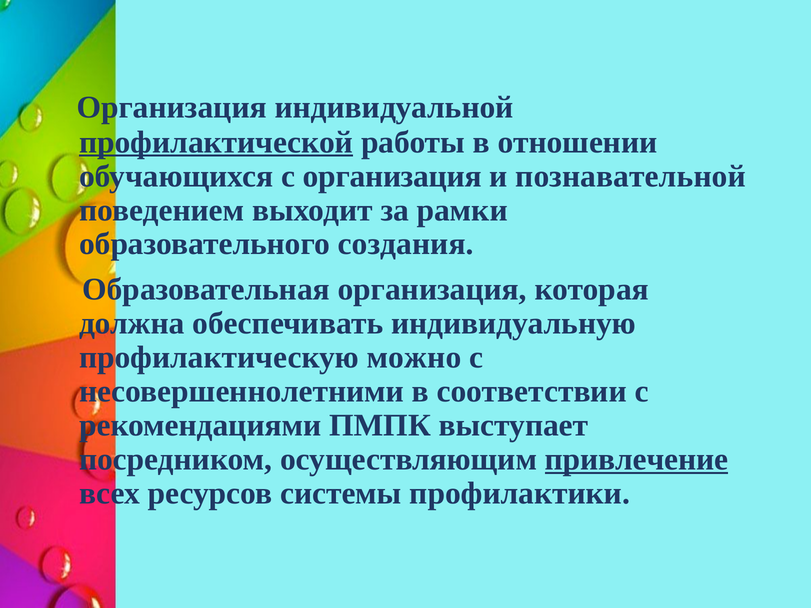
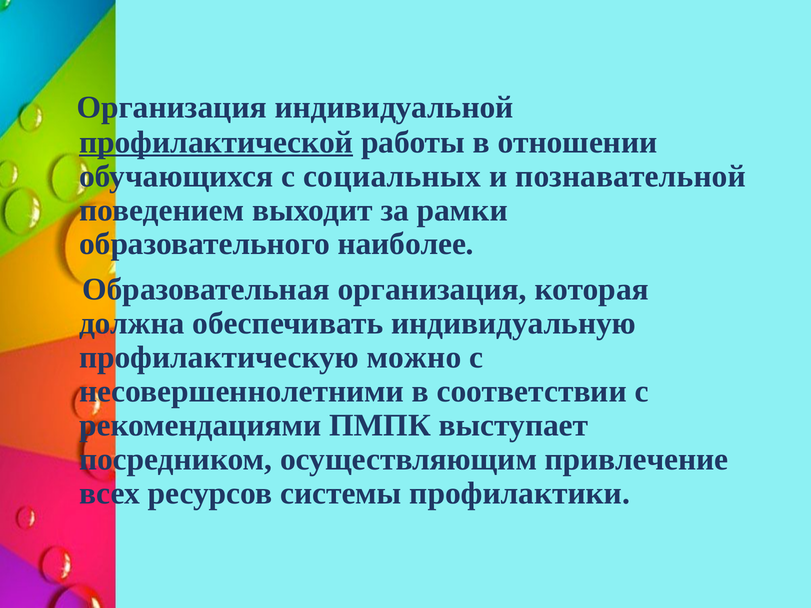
с организация: организация -> социальных (392, 176)
создания: создания -> наиболее (406, 244)
привлечение underline: present -> none (637, 459)
